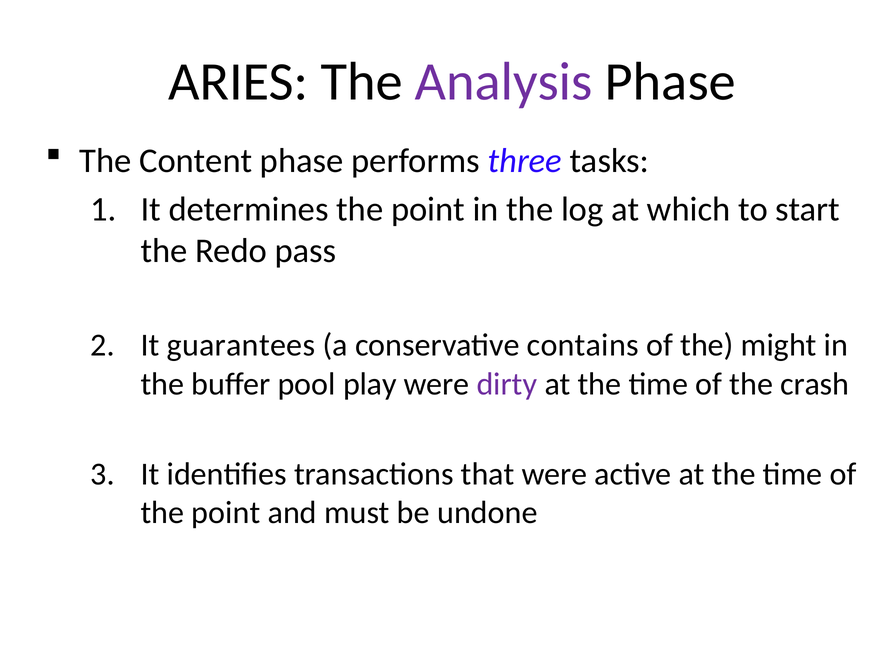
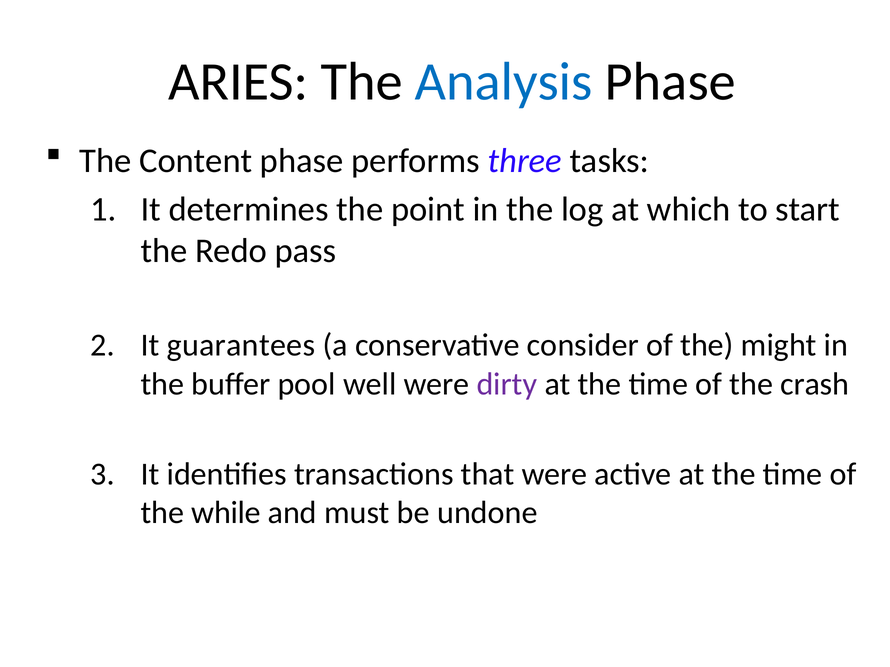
Analysis colour: purple -> blue (504, 82)
contains: contains -> consider (583, 346)
play: play -> well (370, 384)
point: point -> while (226, 513)
